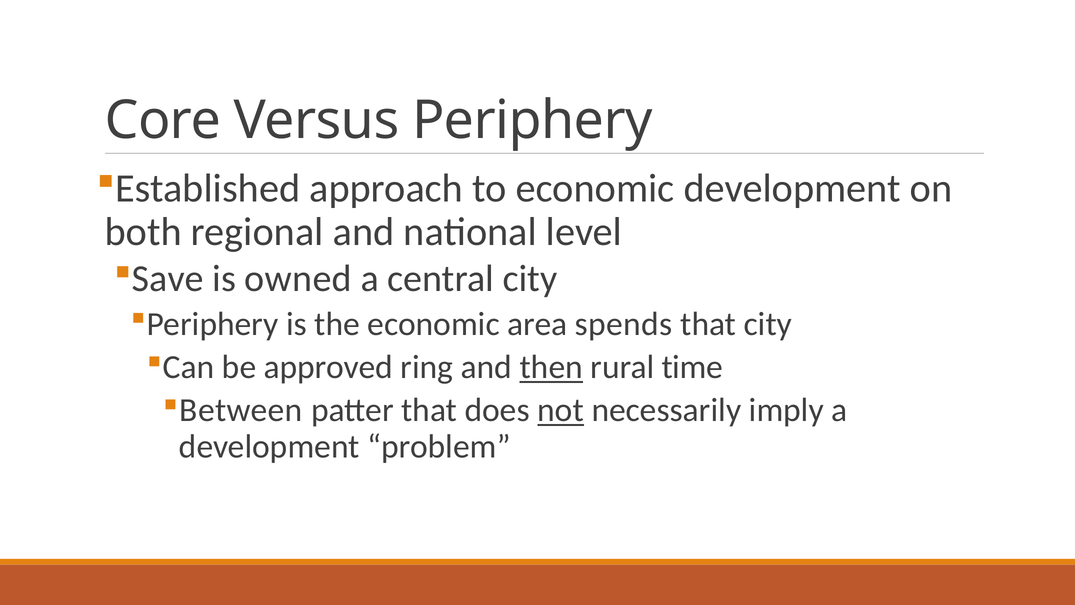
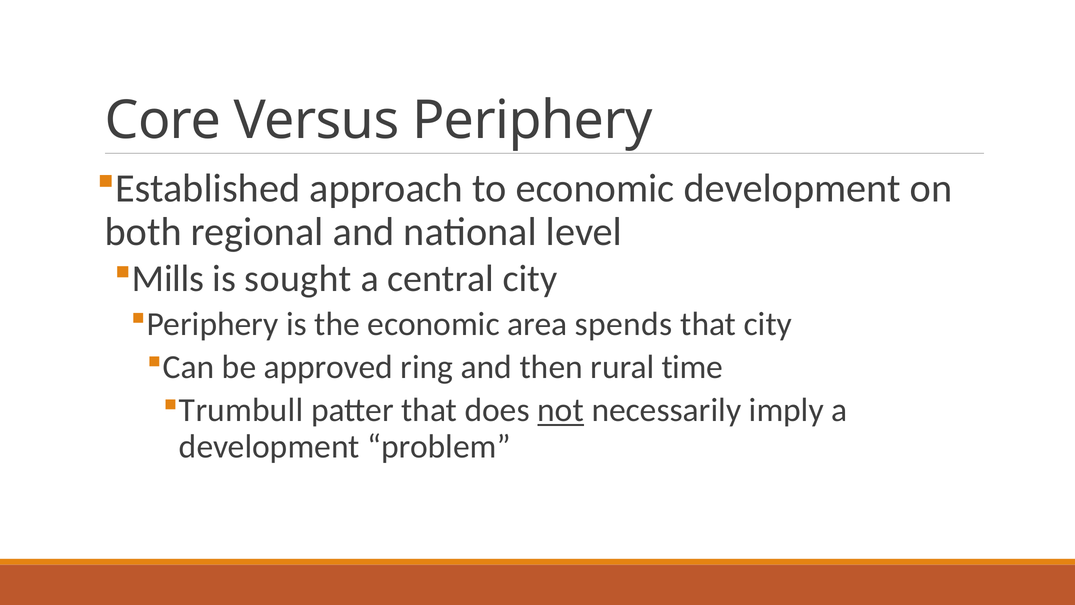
Save: Save -> Mills (168, 279)
owned: owned -> sought (298, 279)
then underline: present -> none (551, 367)
Between: Between -> Trumbull (241, 410)
